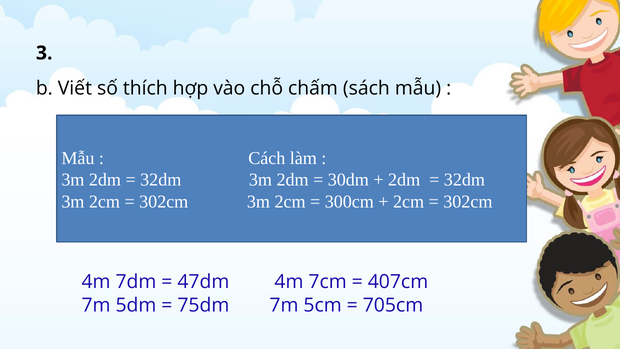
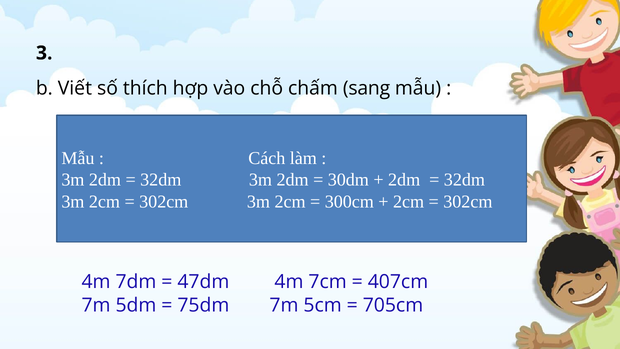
sách: sách -> sang (367, 88)
